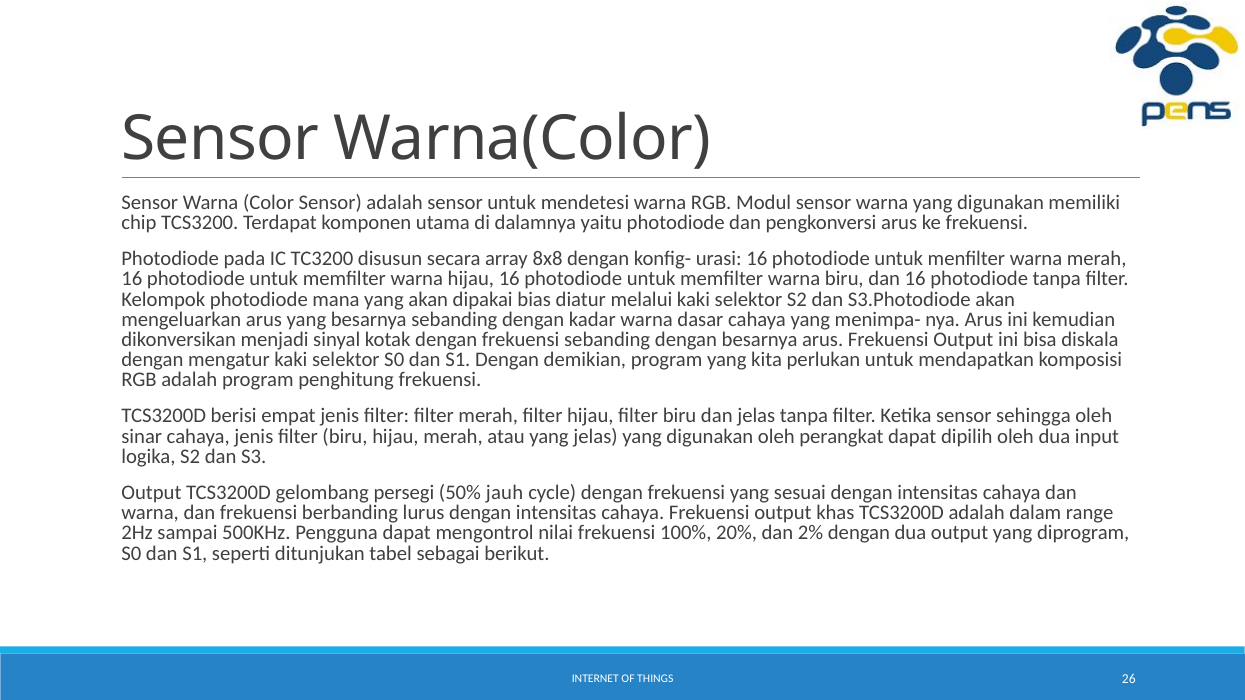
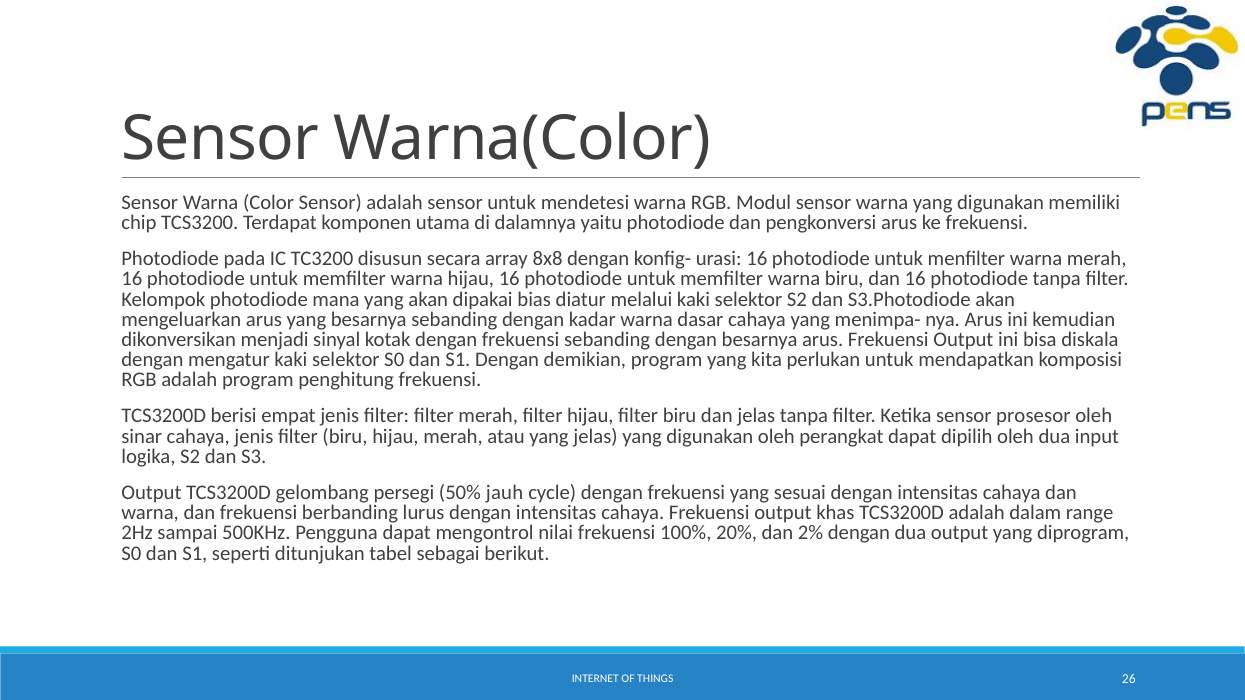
sehingga: sehingga -> prosesor (1033, 416)
